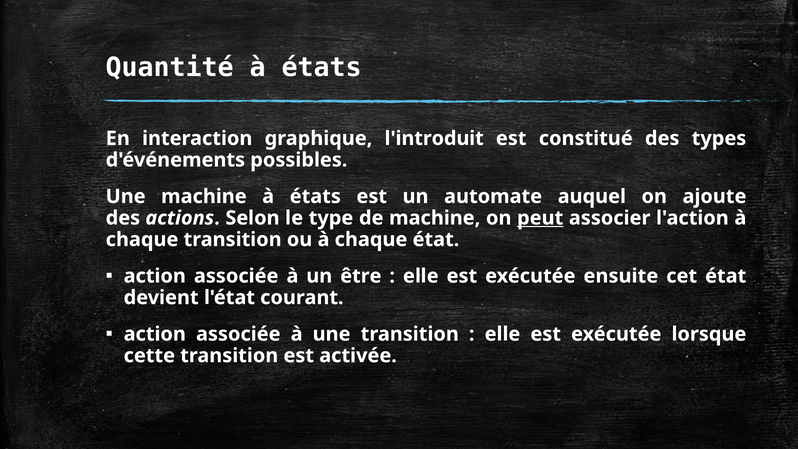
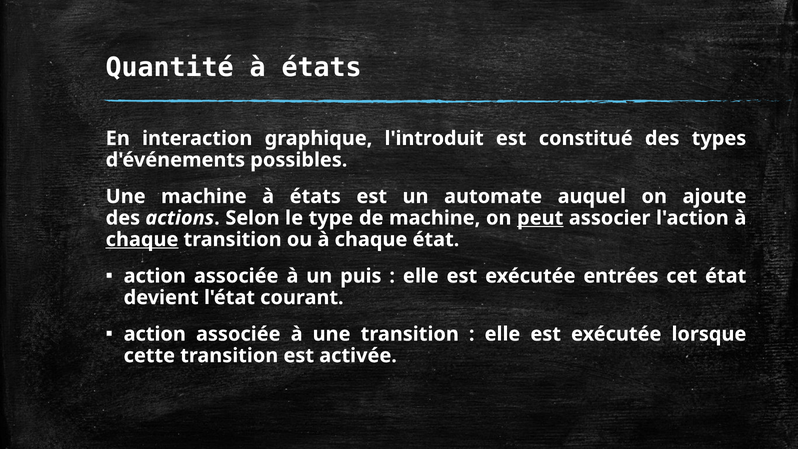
chaque underline: none -> present (142, 240)
être: être -> puis (361, 276)
ensuite: ensuite -> entrées (621, 276)
